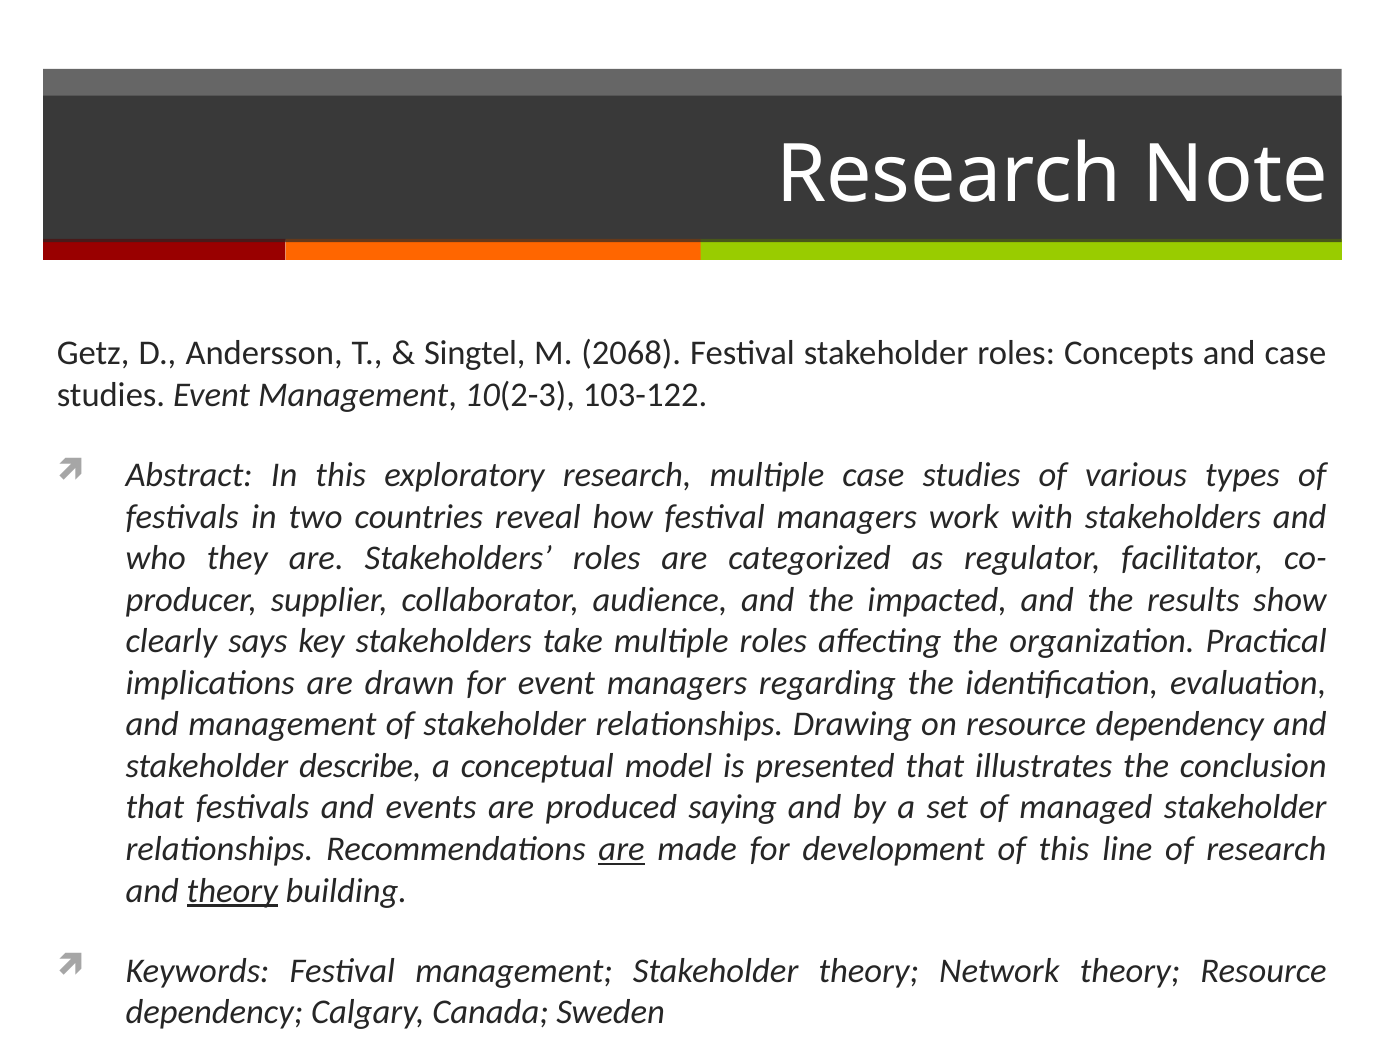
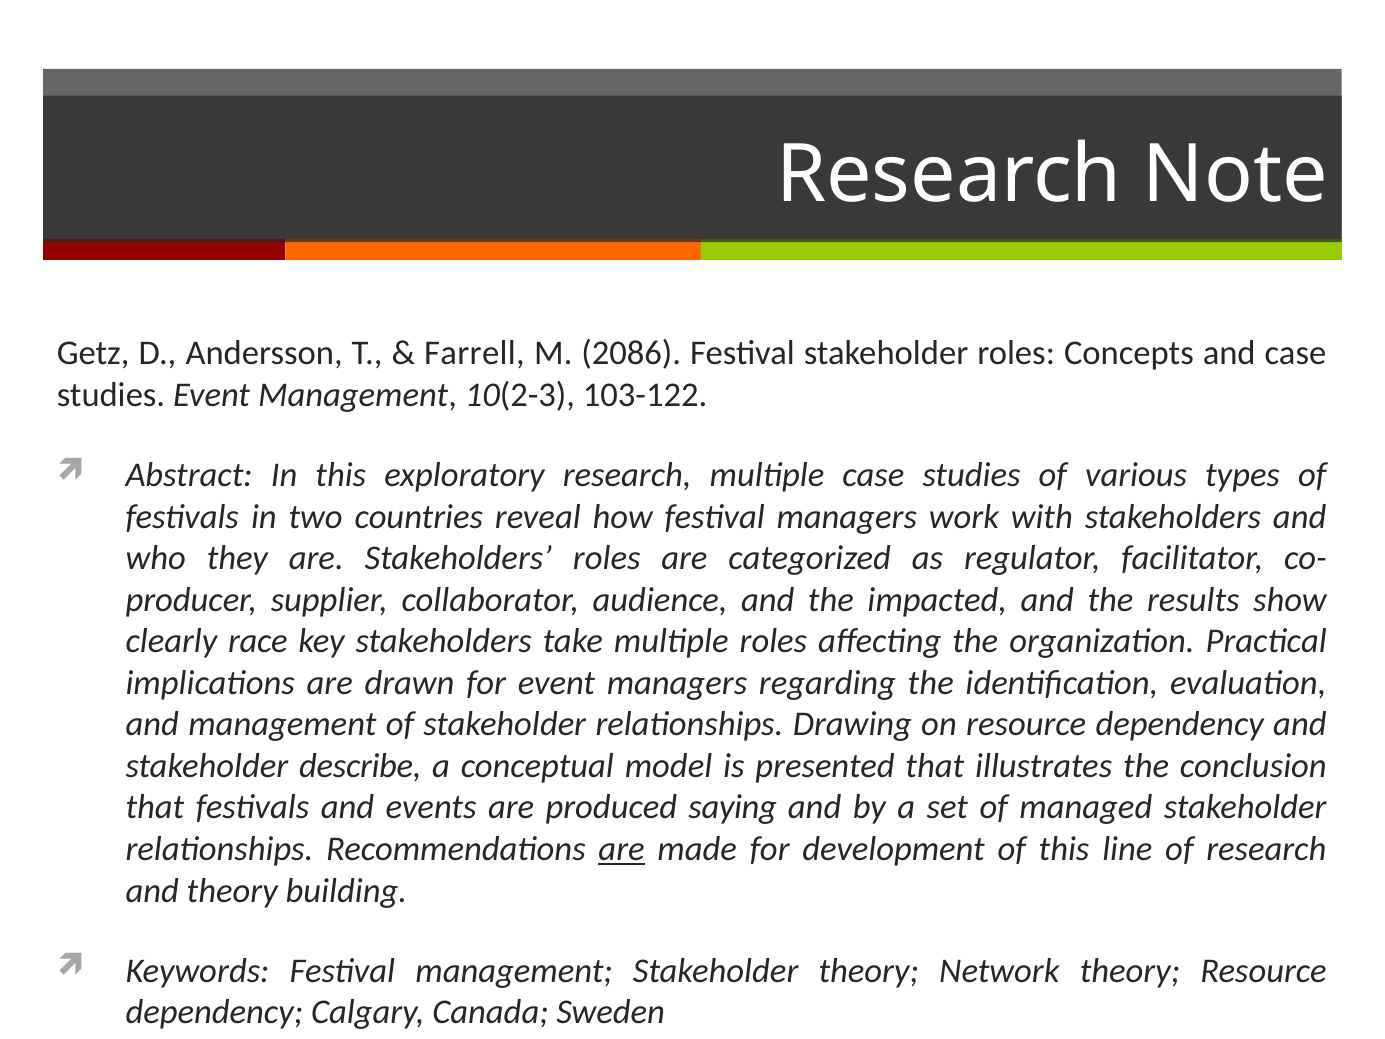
Singtel: Singtel -> Farrell (474, 353)
2068: 2068 -> 2086 (631, 353)
says: says -> race (258, 641)
theory underline: present -> none (232, 890)
